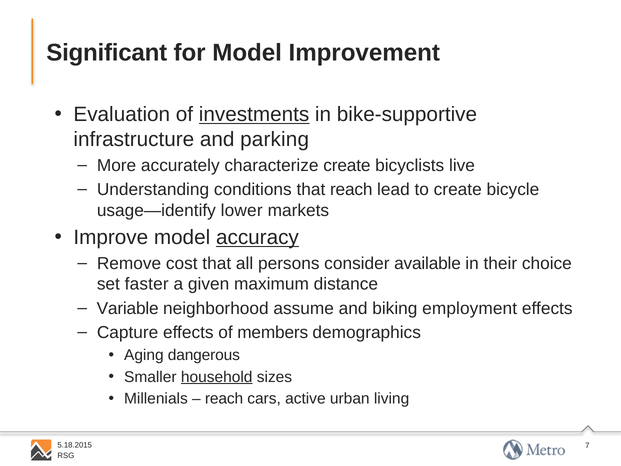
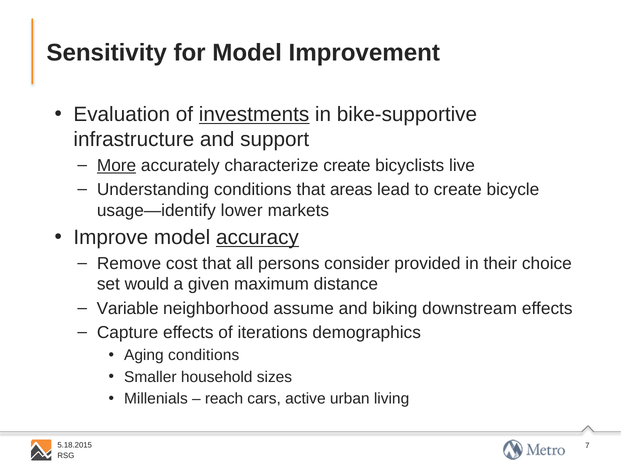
Significant: Significant -> Sensitivity (107, 53)
parking: parking -> support (275, 139)
More underline: none -> present (117, 165)
that reach: reach -> areas (351, 190)
available: available -> provided (427, 263)
faster: faster -> would (147, 284)
employment: employment -> downstream (470, 308)
members: members -> iterations (273, 332)
Aging dangerous: dangerous -> conditions (204, 355)
household underline: present -> none (217, 377)
